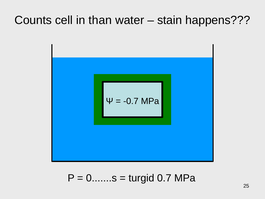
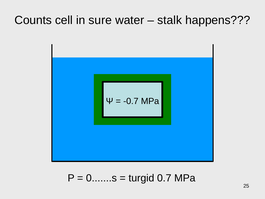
than: than -> sure (100, 20)
stain: stain -> stalk (170, 20)
